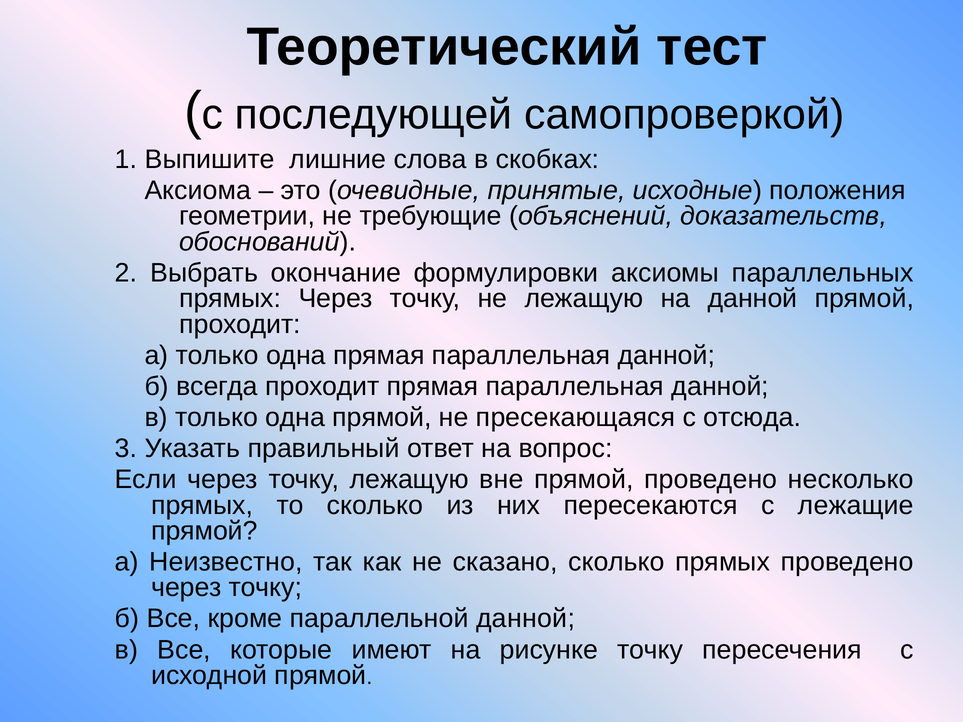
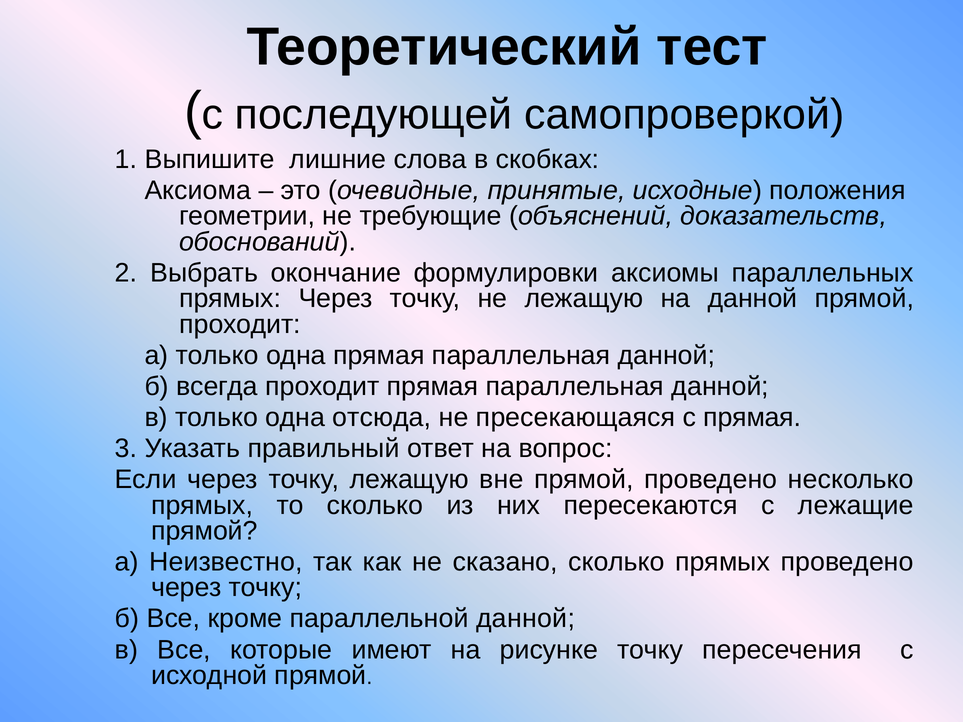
одна прямой: прямой -> отсюда (382, 418)
с отсюда: отсюда -> прямая (752, 418)
